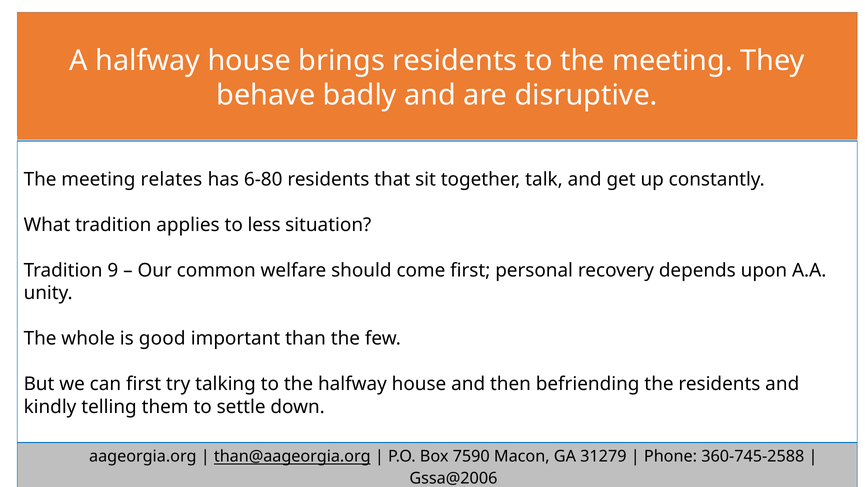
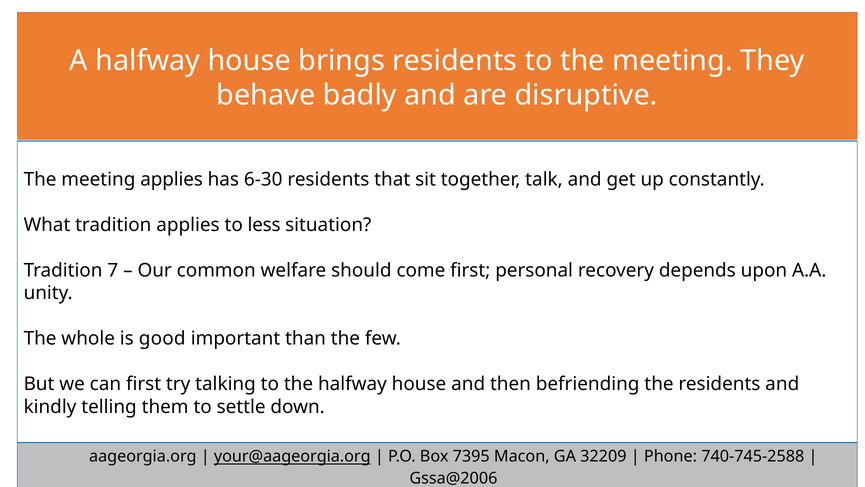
meeting relates: relates -> applies (172, 179)
6-80: 6-80 -> 6-30 (263, 179)
9: 9 -> 7 (113, 270)
than@aageorgia.org: than@aageorgia.org -> your@aageorgia.org (292, 456)
7590: 7590 -> 7395 (471, 456)
31279: 31279 -> 32209 (603, 456)
360-745-2588: 360-745-2588 -> 740-745-2588 (753, 456)
